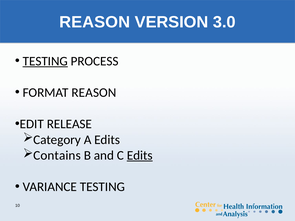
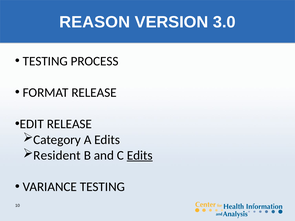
TESTING underline: present -> none (45, 61)
FORMAT REASON: REASON -> RELEASE (94, 93)
Contains: Contains -> Resident (57, 156)
